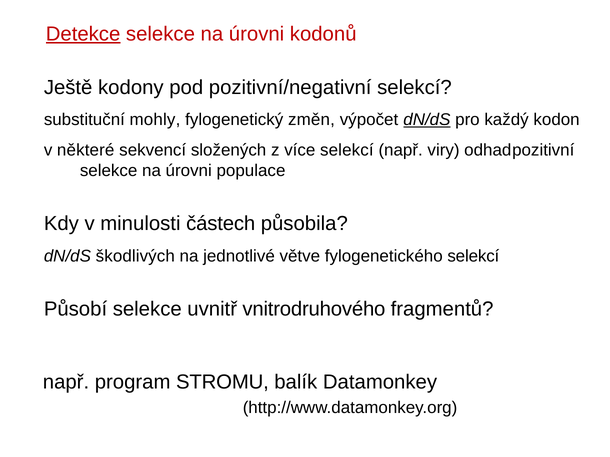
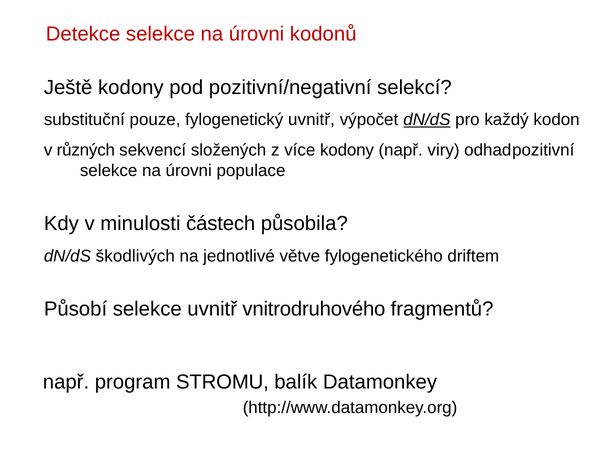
Detekce underline: present -> none (83, 34)
mohly: mohly -> pouze (155, 120)
fylogenetický změn: změn -> uvnitř (311, 120)
některé: některé -> různých (86, 151)
více selekcí: selekcí -> kodony (347, 151)
fylogenetického selekcí: selekcí -> driftem (473, 256)
